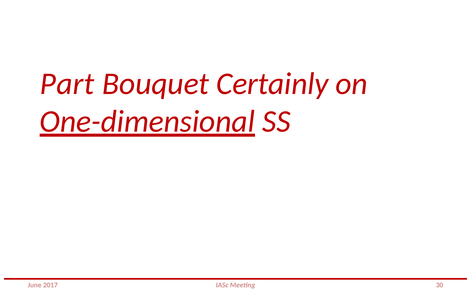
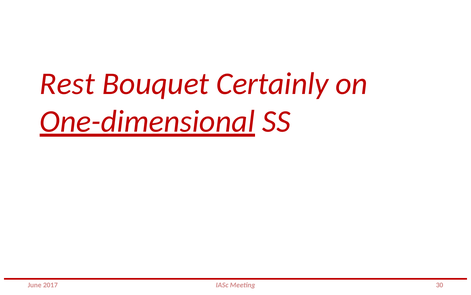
Part: Part -> Rest (67, 84)
